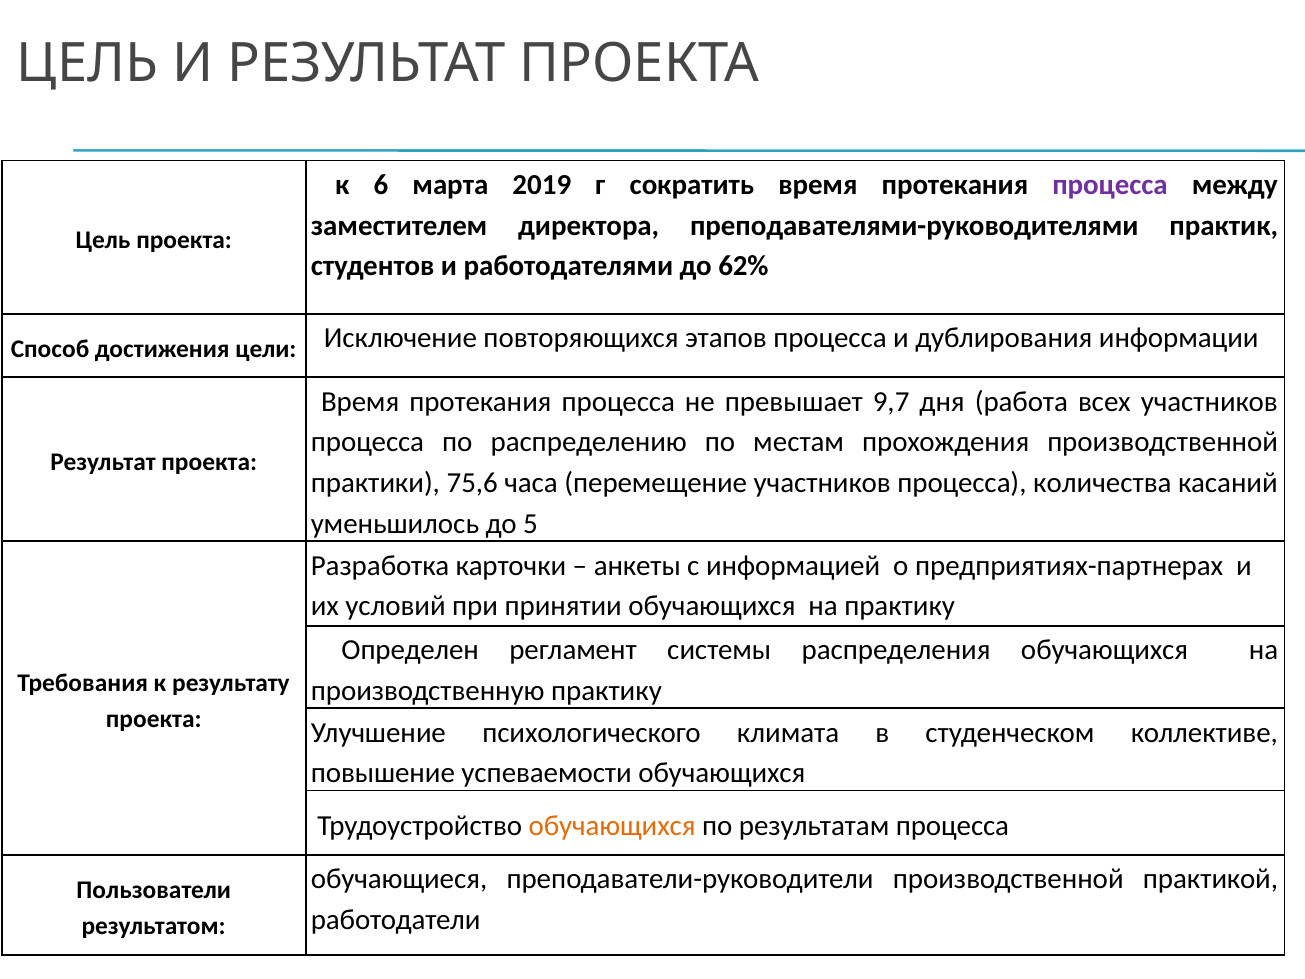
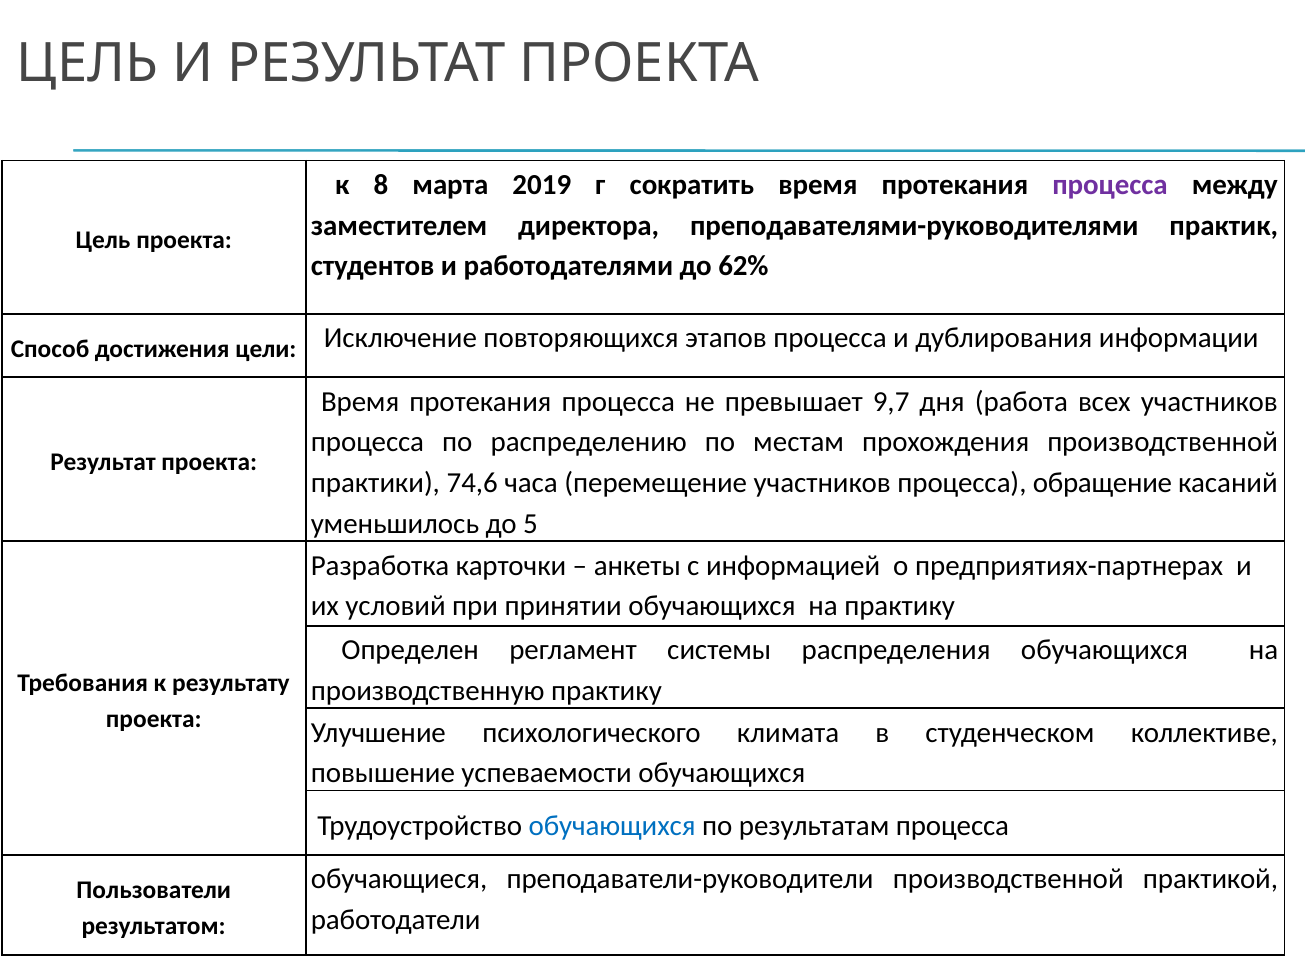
6: 6 -> 8 (381, 185)
75,6: 75,6 -> 74,6 (472, 483)
количества: количества -> обращение (1102, 483)
обучающихся colour: orange -> blue (612, 826)
